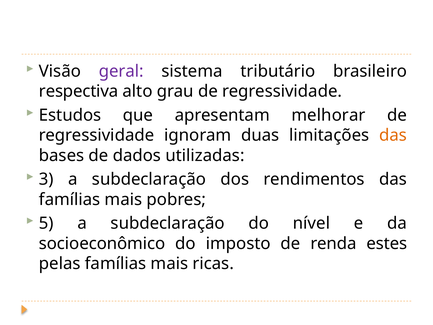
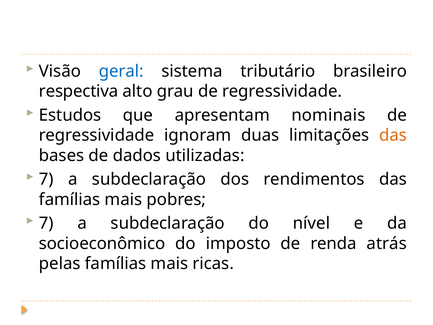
geral colour: purple -> blue (121, 71)
melhorar: melhorar -> nominais (328, 115)
3: 3 -> 7 (46, 179)
5: 5 -> 7 (46, 223)
estes: estes -> atrás (387, 243)
